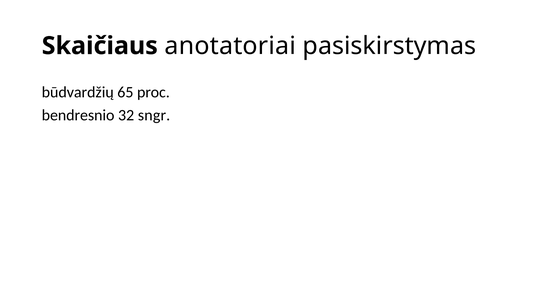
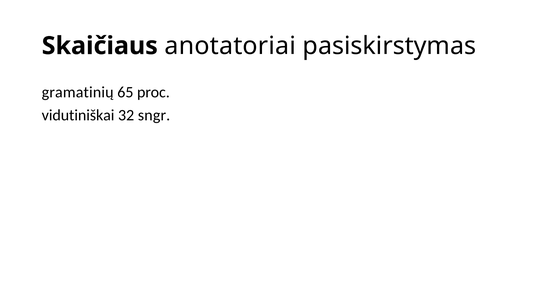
būdvardžių: būdvardžių -> gramatinių (78, 92)
bendresnio: bendresnio -> vidutiniškai (78, 115)
